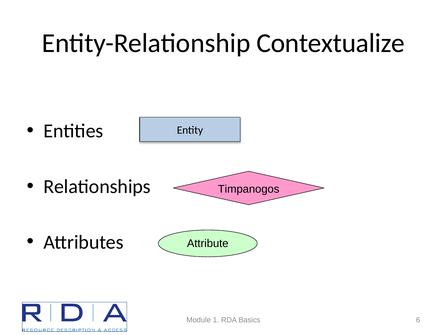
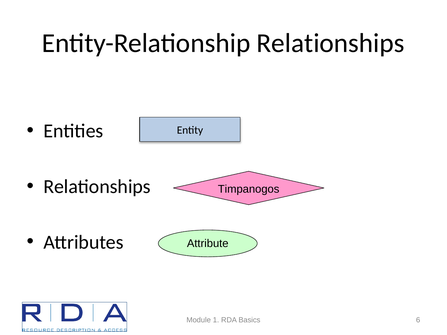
Entity-Relationship Contextualize: Contextualize -> Relationships (331, 43)
